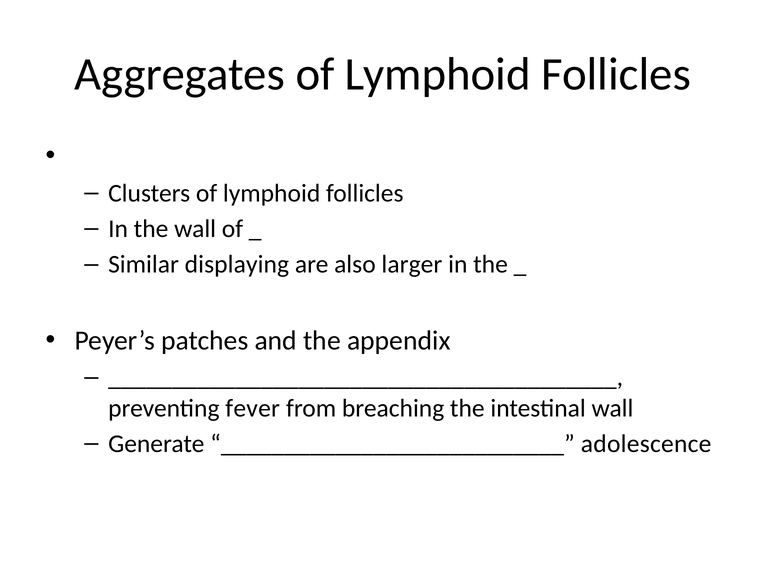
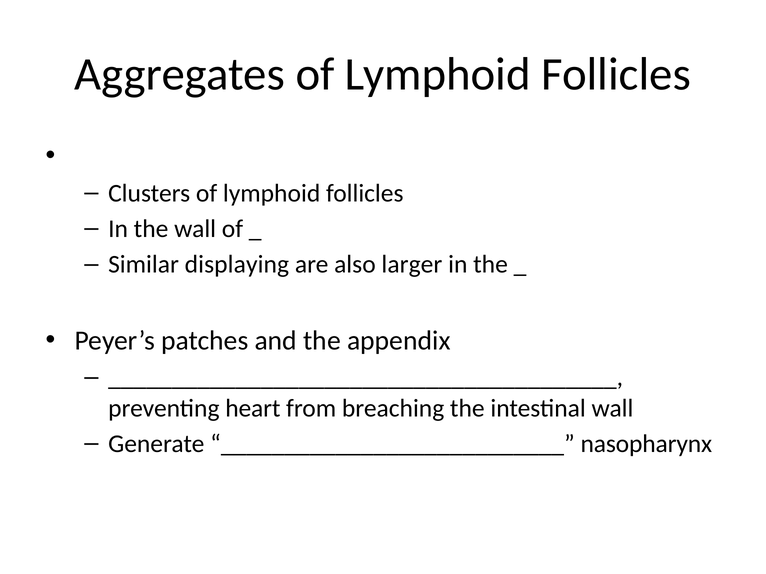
fever: fever -> heart (253, 408)
adolescence: adolescence -> nasopharynx (646, 444)
